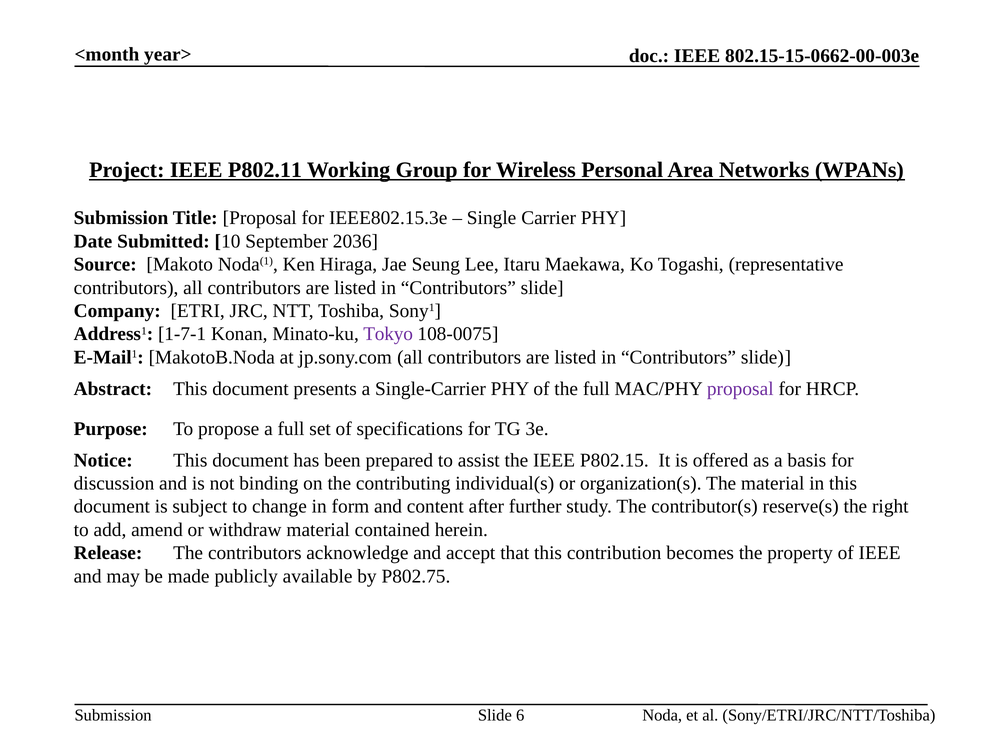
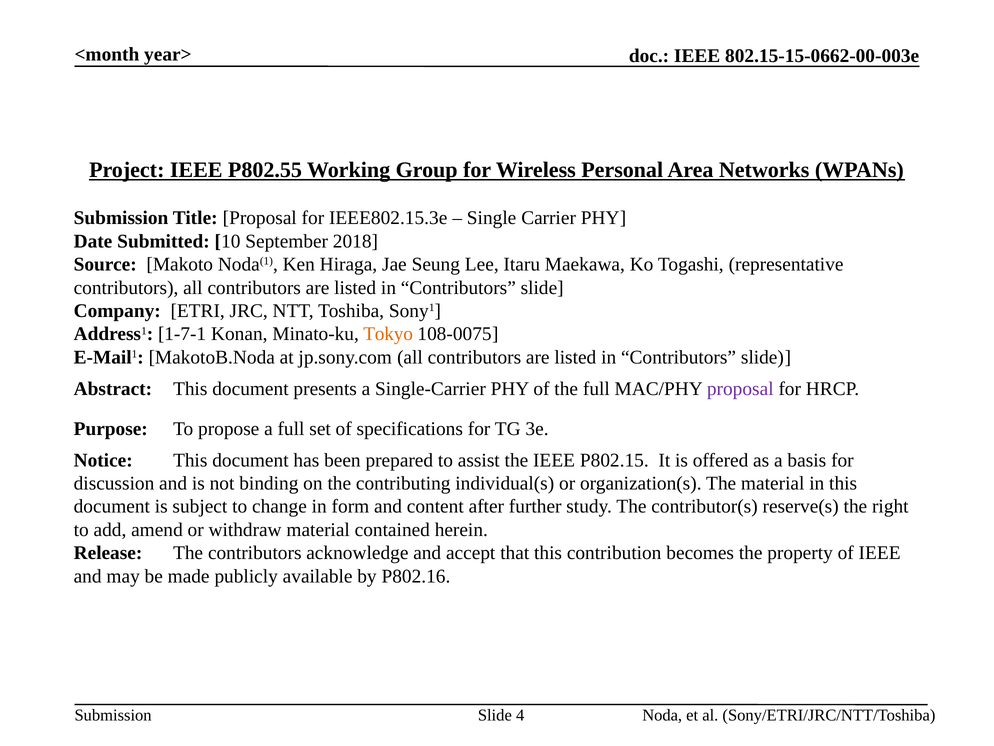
P802.11: P802.11 -> P802.55 (265, 170)
2036: 2036 -> 2018 (355, 241)
Tokyo colour: purple -> orange (388, 334)
P802.75: P802.75 -> P802.16 (416, 576)
6: 6 -> 4 (520, 715)
